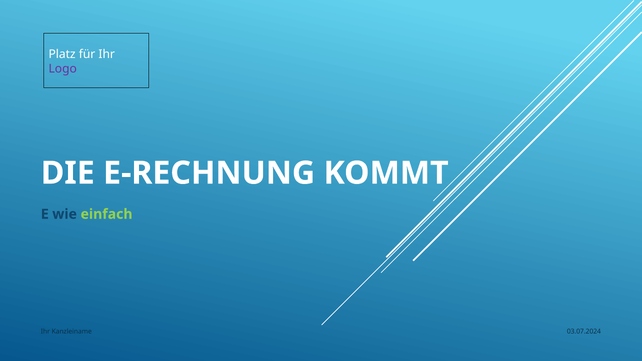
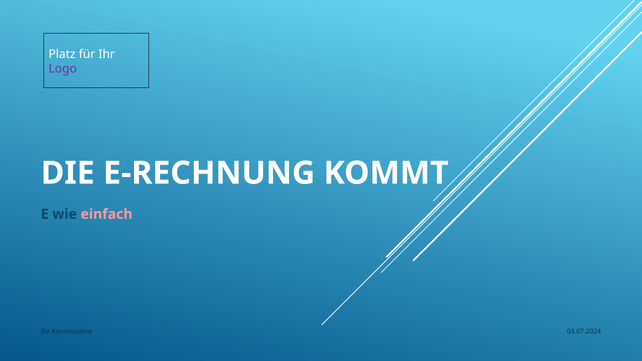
einfach colour: light green -> pink (107, 214)
